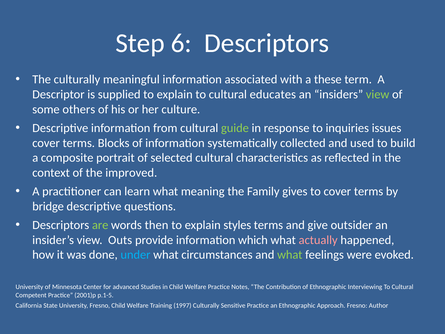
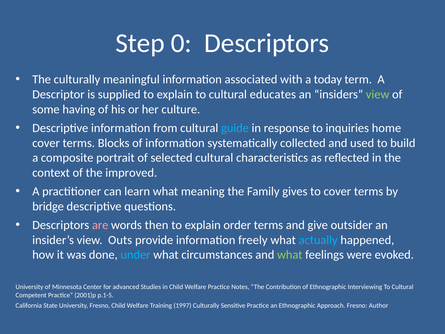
6: 6 -> 0 (181, 43)
these: these -> today (328, 80)
others: others -> having (79, 109)
guide colour: light green -> light blue (235, 128)
issues: issues -> home (386, 128)
are colour: light green -> pink (100, 225)
styles: styles -> order (237, 225)
which: which -> freely (253, 240)
actually colour: pink -> light blue (318, 240)
